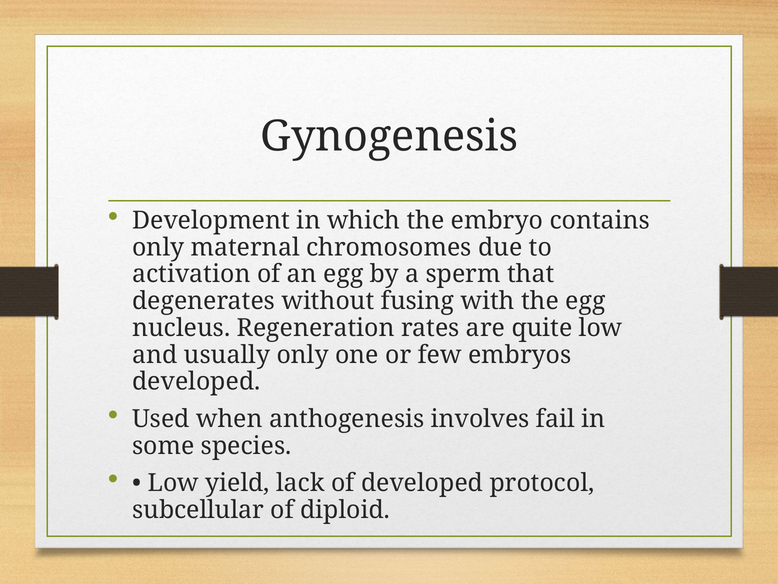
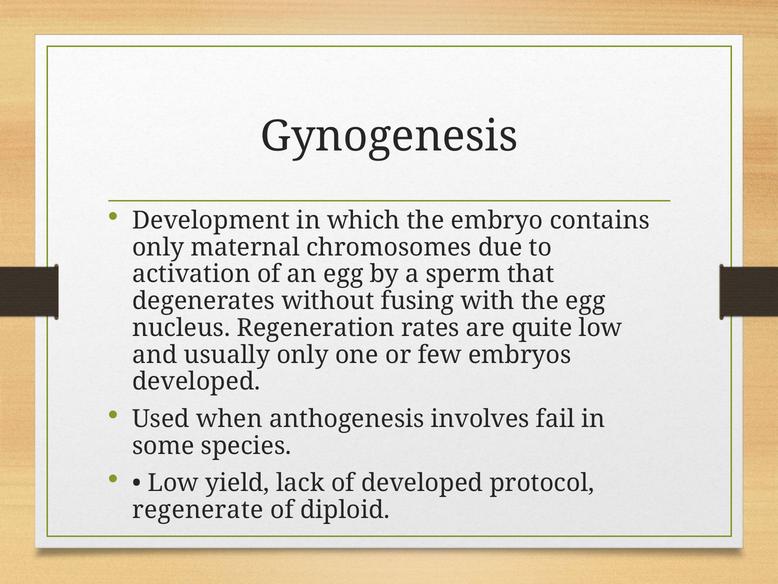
subcellular: subcellular -> regenerate (198, 510)
